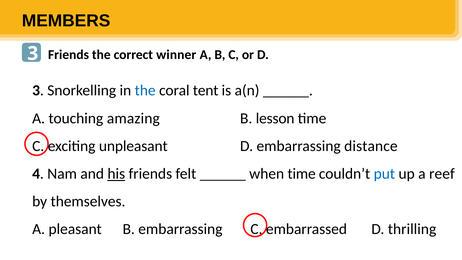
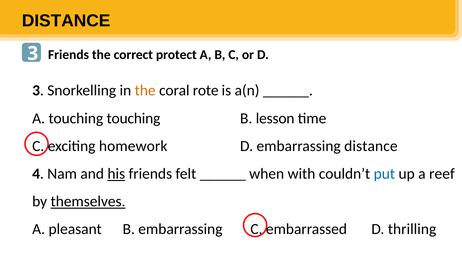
MEMBERS: MEMBERS -> DISTANCE (66, 21)
winner: winner -> protect (176, 55)
the colour: blue -> orange (145, 91)
tent: tent -> rote (206, 91)
touching amazing: amazing -> touching (134, 118)
unpleasant: unpleasant -> homework (133, 146)
when time: time -> with (302, 174)
themselves underline: none -> present (88, 201)
